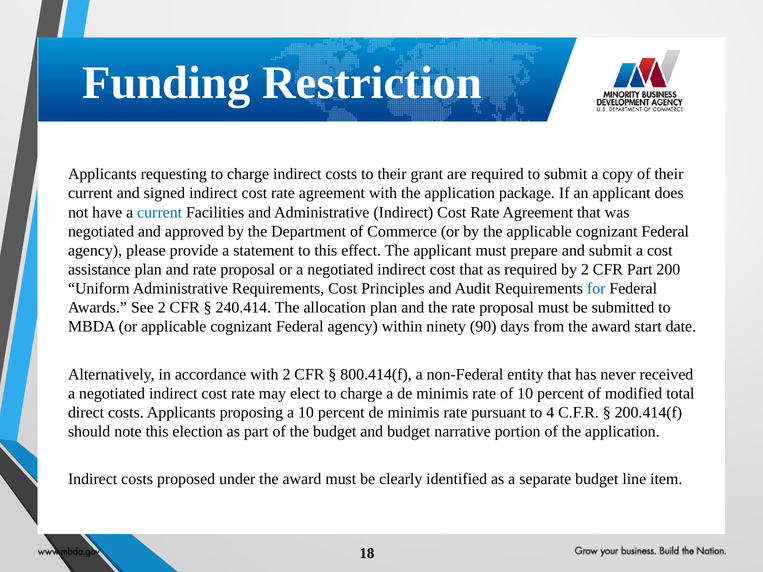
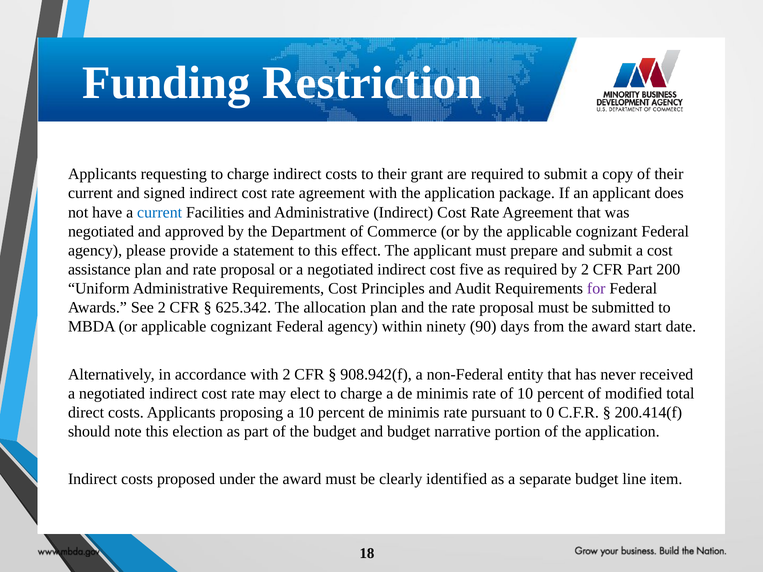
cost that: that -> five (471, 270)
for colour: blue -> purple (596, 289)
240.414: 240.414 -> 625.342 (243, 308)
800.414(f: 800.414(f -> 908.942(f (376, 375)
4: 4 -> 0 (550, 413)
